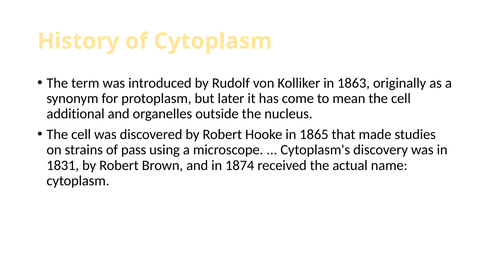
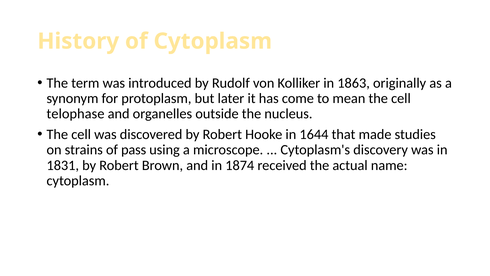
additional: additional -> telophase (75, 114)
1865: 1865 -> 1644 (314, 134)
